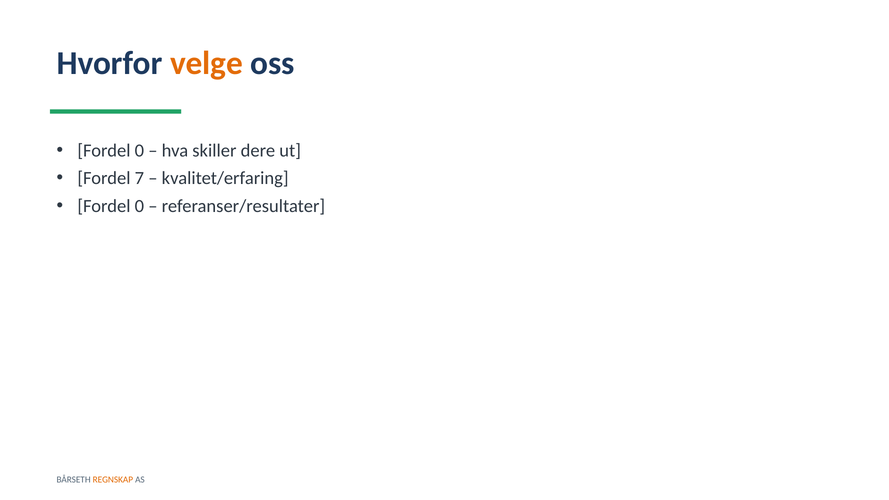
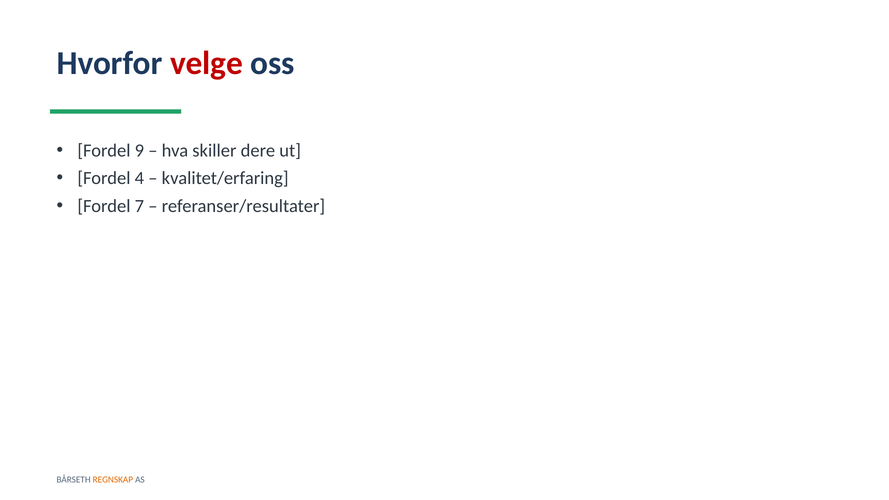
velge colour: orange -> red (206, 63)
0: 0 -> 9 (139, 151)
7: 7 -> 4 (139, 178)
0: 0 -> 7 (139, 206)
